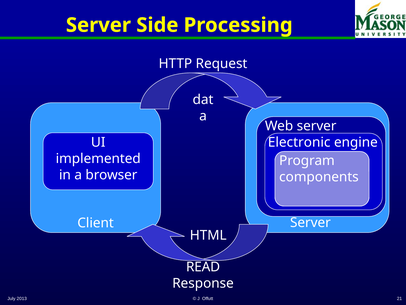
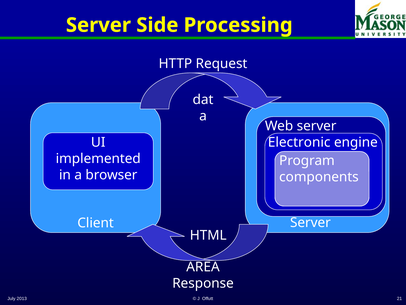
READ: READ -> AREA (203, 267)
